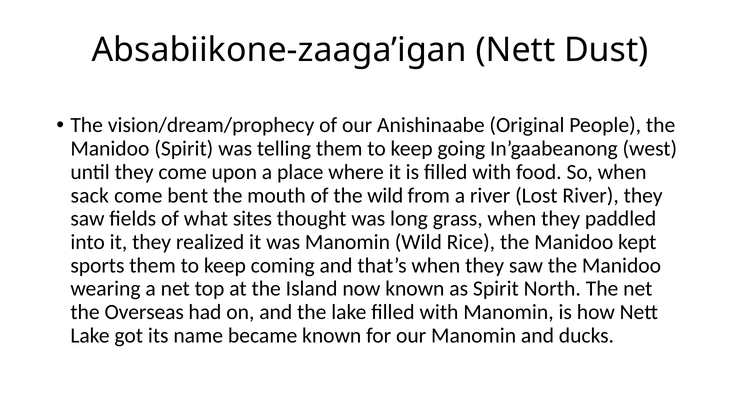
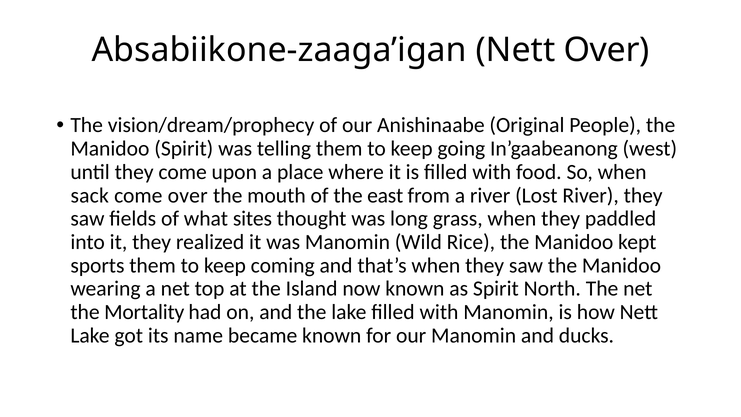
Nett Dust: Dust -> Over (607, 50)
come bent: bent -> over (188, 195)
the wild: wild -> east (385, 195)
Overseas: Overseas -> Mortality (144, 312)
